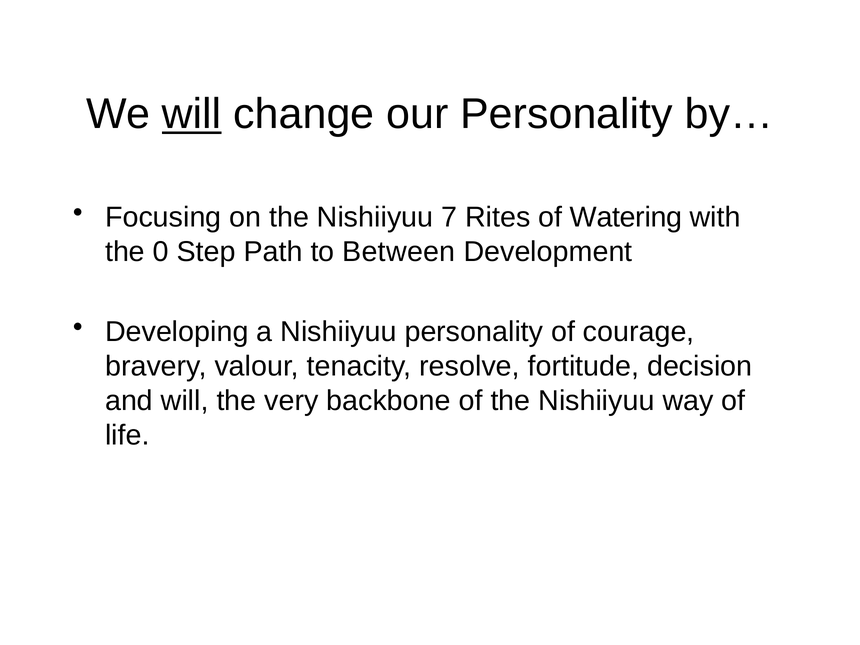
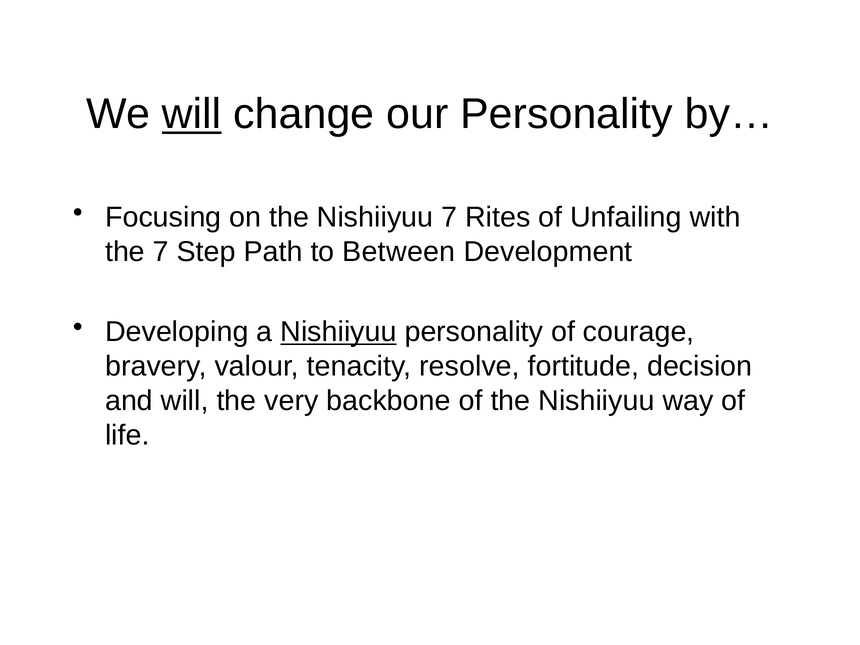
Watering: Watering -> Unfailing (626, 217)
the 0: 0 -> 7 (161, 252)
Nishiiyuu underline: none -> present (339, 332)
